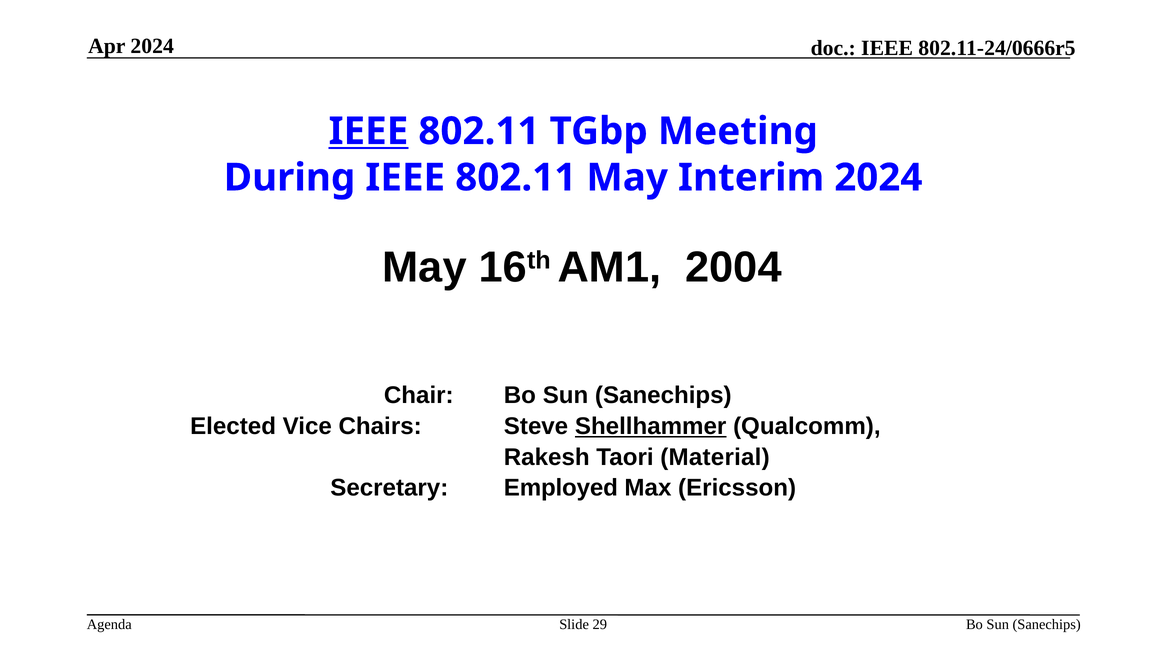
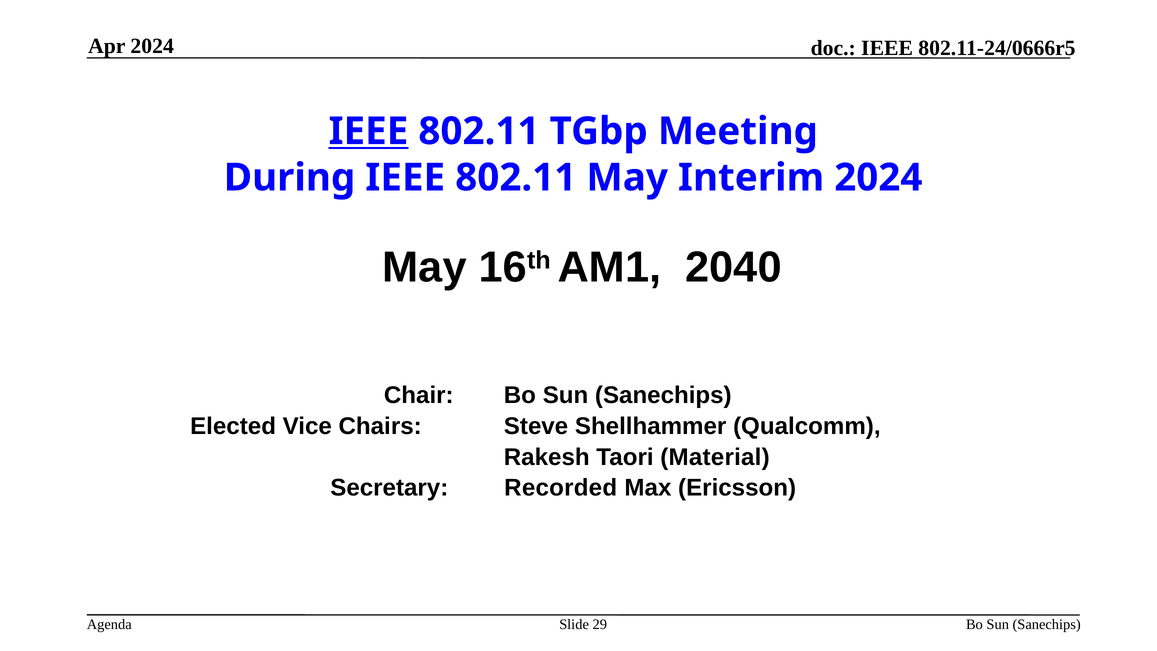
2004: 2004 -> 2040 (733, 267)
Shellhammer underline: present -> none (651, 426)
Employed: Employed -> Recorded (561, 488)
